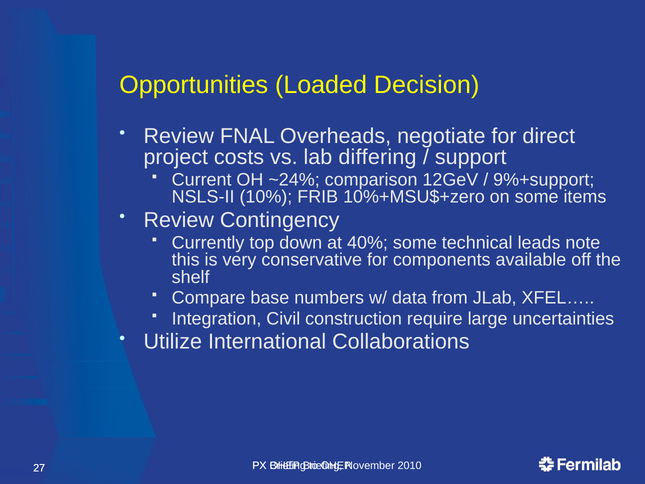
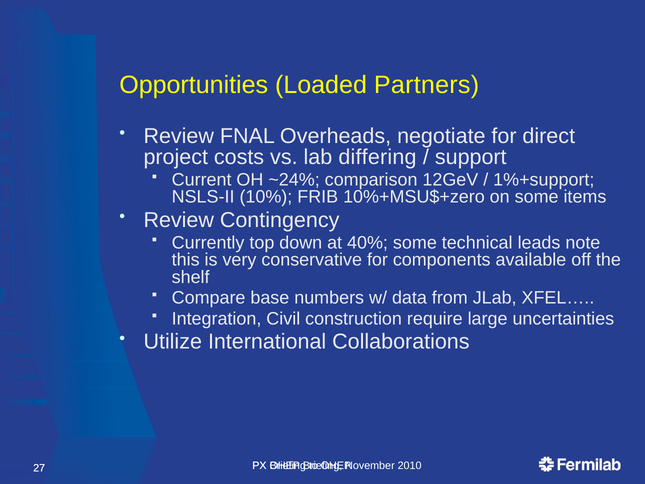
Decision: Decision -> Partners (427, 85)
9%+support: 9%+support -> 1%+support (544, 180)
